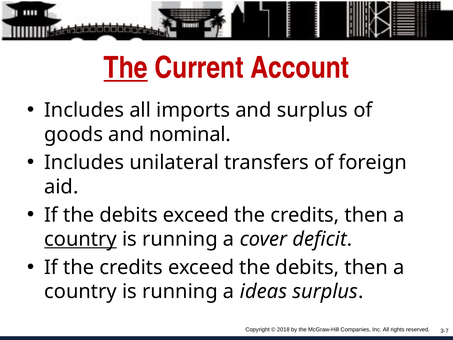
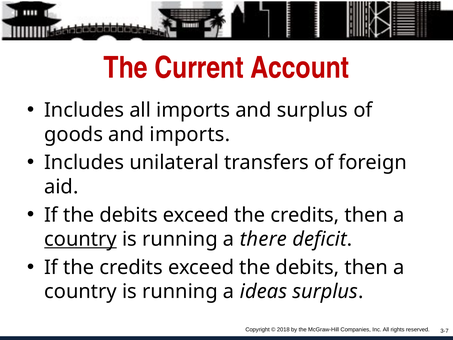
The underline: present -> none (126, 68)
and nominal: nominal -> imports (190, 134)
cover: cover -> there (263, 239)
